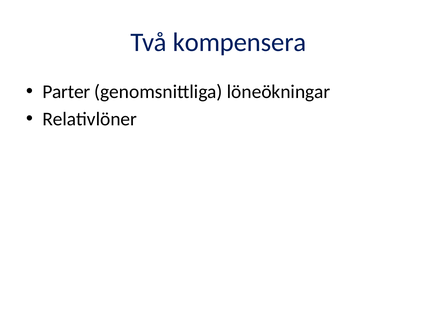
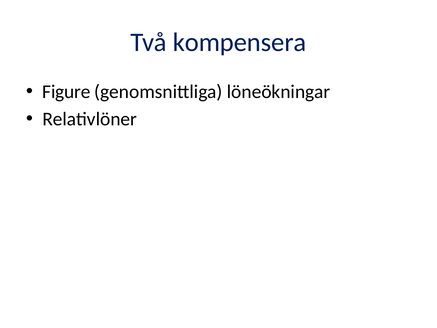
Parter: Parter -> Figure (66, 92)
